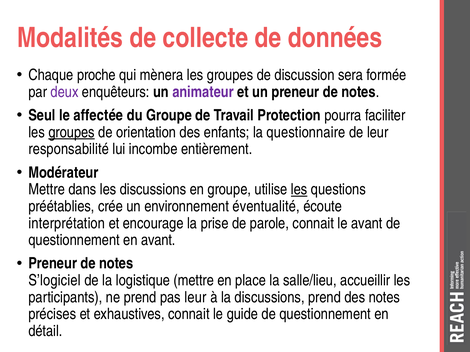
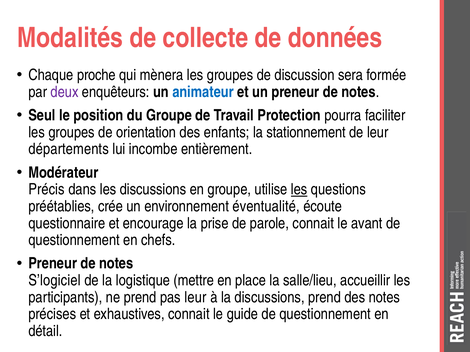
animateur colour: purple -> blue (203, 92)
affectée: affectée -> position (98, 115)
groupes underline: present -> none (72, 132)
questionnaire: questionnaire -> stationnement (306, 132)
responsabilité: responsabilité -> départements (69, 149)
Mettre: Mettre -> Précis (47, 190)
interprétation: interprétation -> questionnaire (67, 224)
en avant: avant -> chefs (158, 240)
